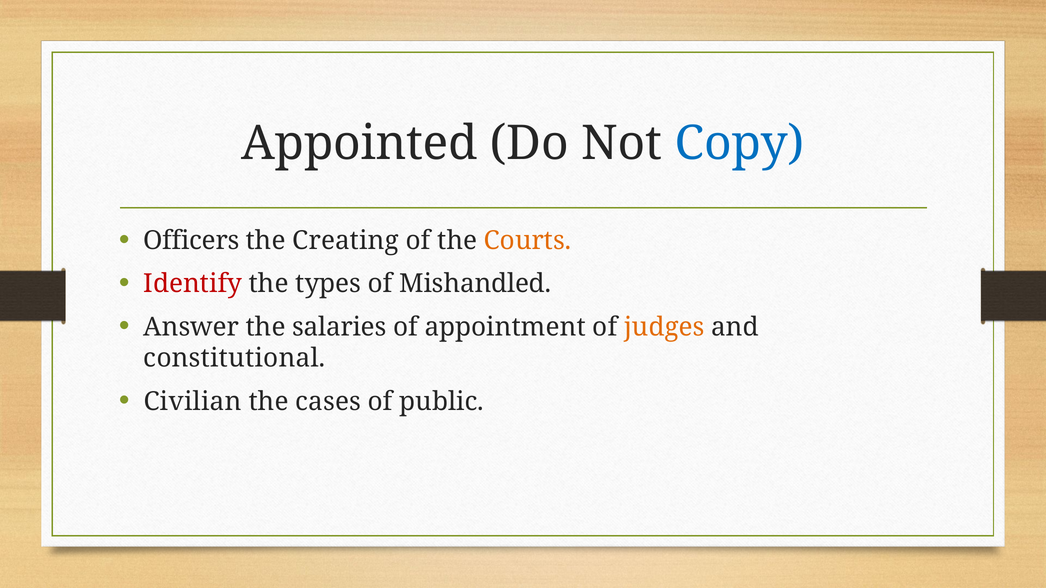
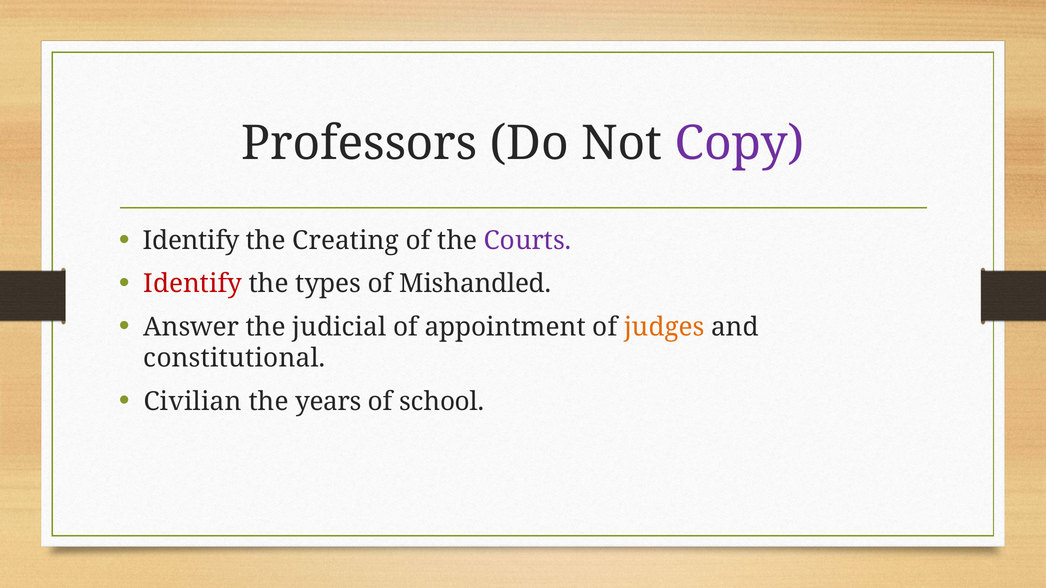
Appointed: Appointed -> Professors (359, 144)
Copy colour: blue -> purple (740, 144)
Officers: Officers -> Identify (191, 241)
Courts colour: orange -> purple (528, 241)
salaries: salaries -> judicial (339, 327)
cases: cases -> years (328, 402)
public: public -> school (442, 402)
